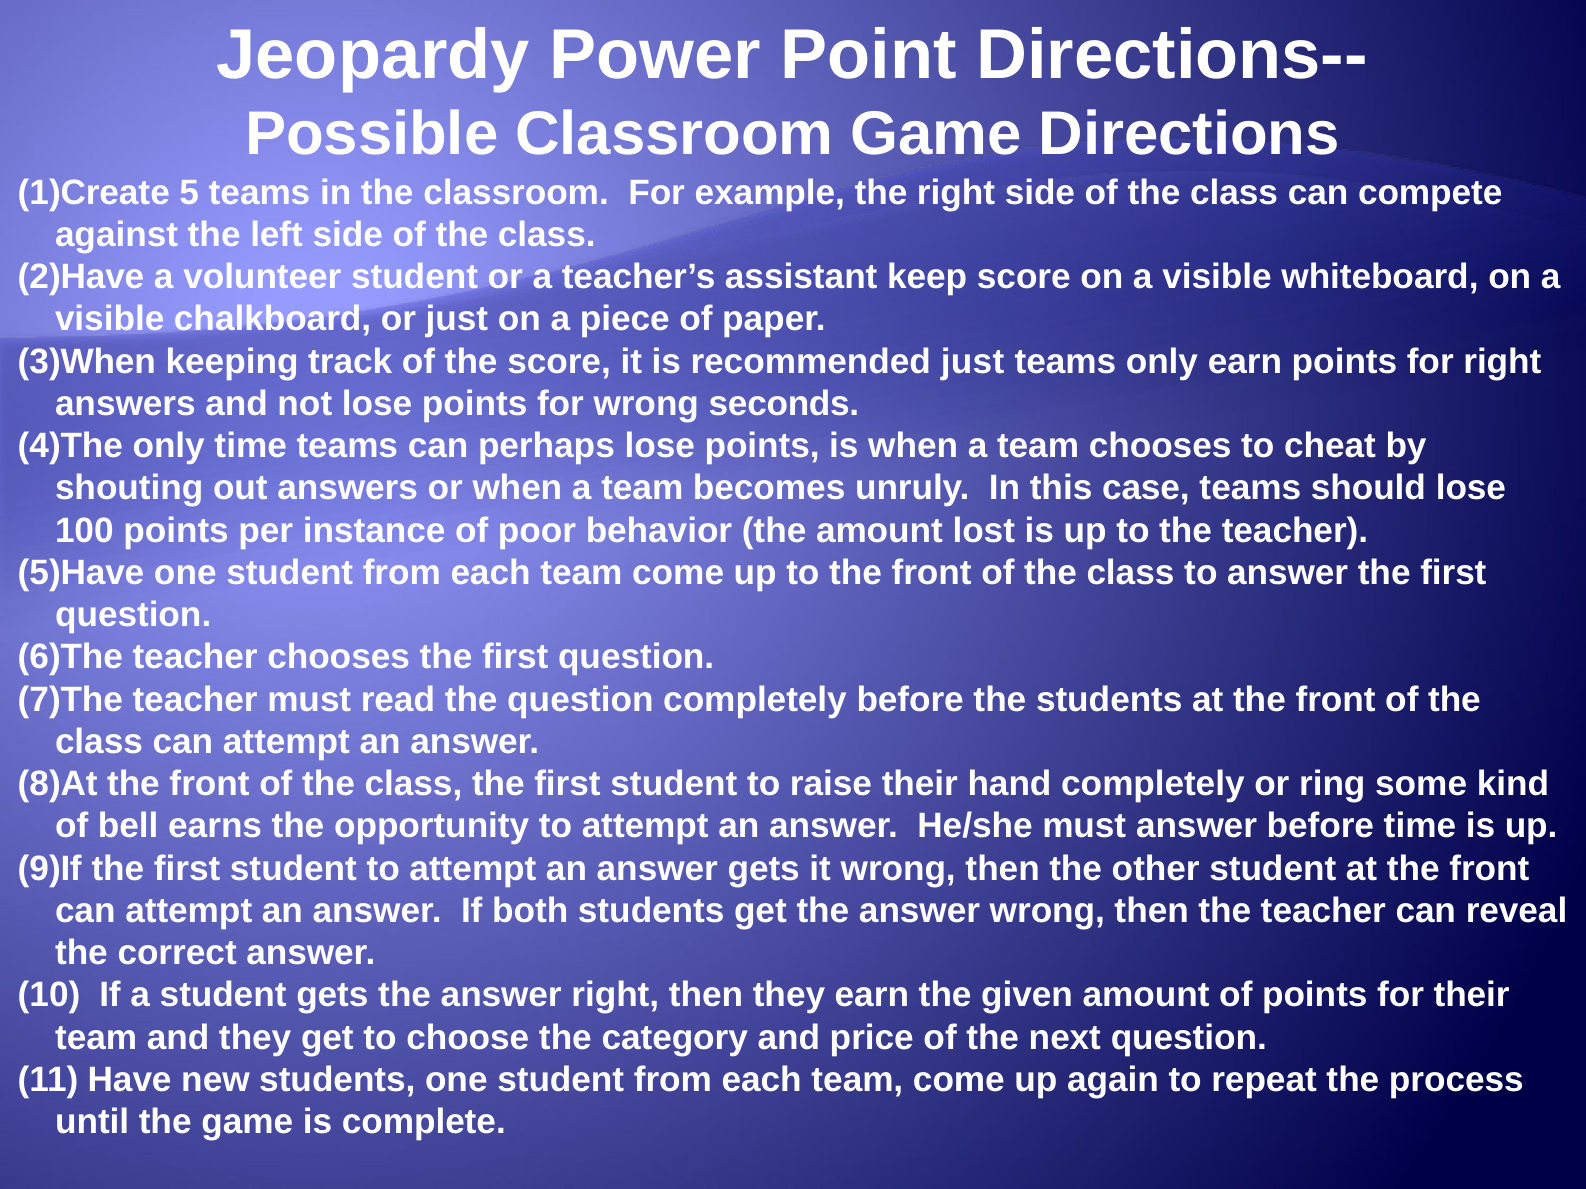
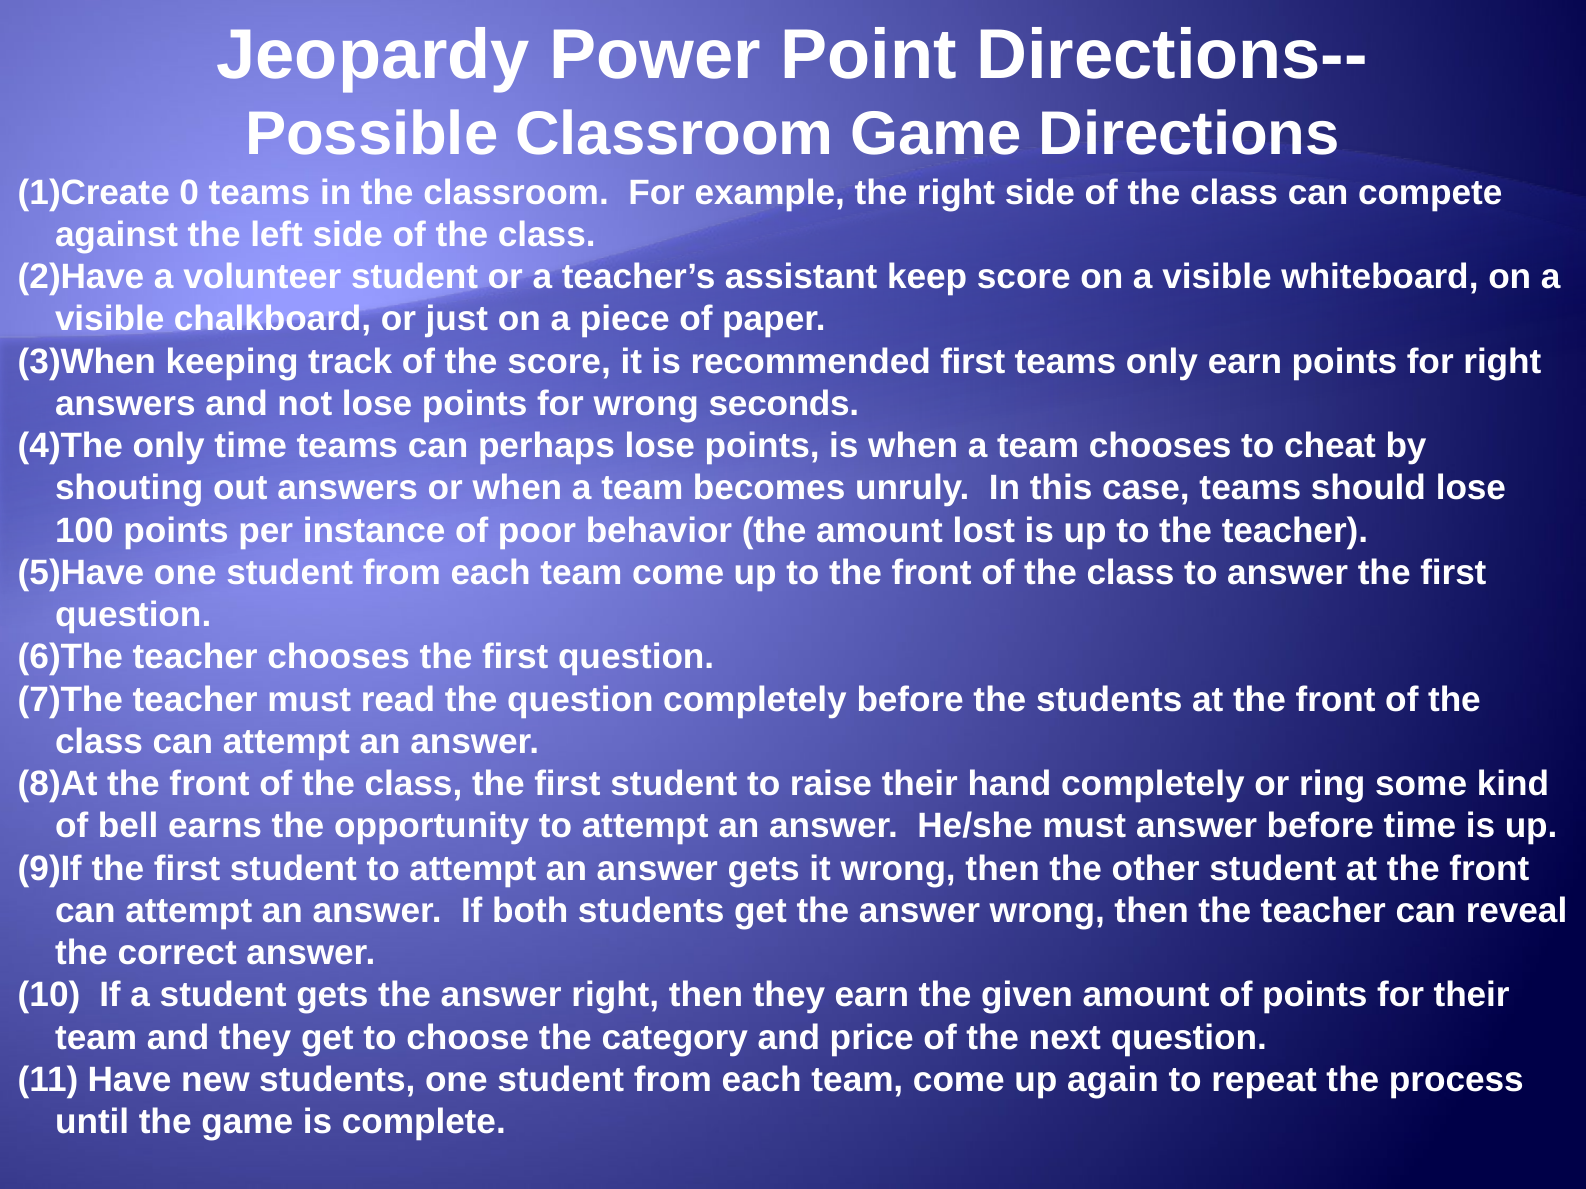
5: 5 -> 0 (189, 193)
recommended just: just -> first (973, 362)
